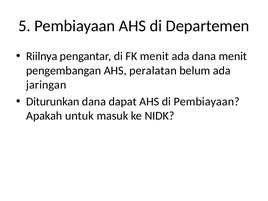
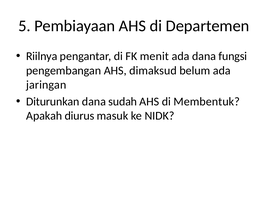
dana menit: menit -> fungsi (233, 56)
peralatan: peralatan -> dimaksud (153, 71)
dapat: dapat -> sudah (123, 101)
di Pembiayaan: Pembiayaan -> Membentuk (207, 101)
untuk: untuk -> diurus (79, 116)
